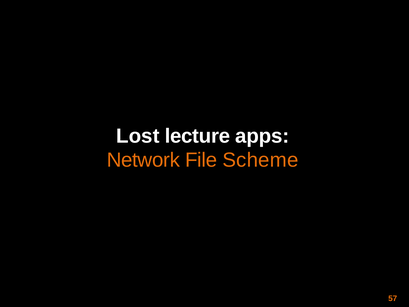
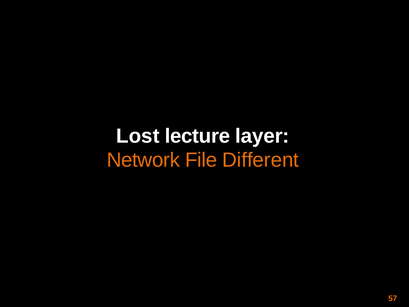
apps: apps -> layer (262, 136)
Scheme: Scheme -> Different (261, 160)
